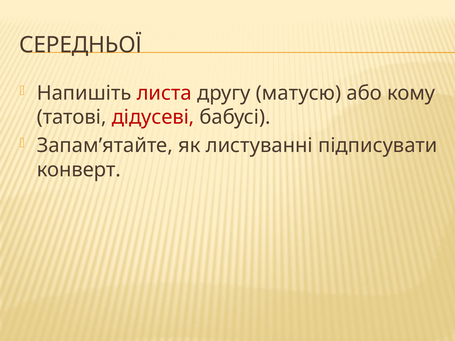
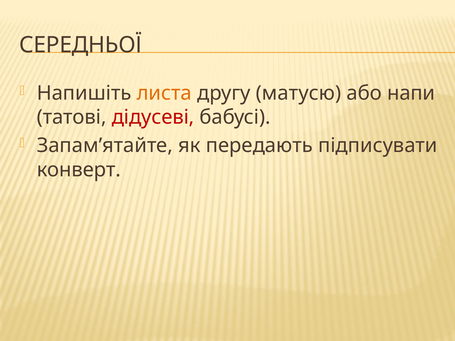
листа colour: red -> orange (164, 93)
кому: кому -> напи (411, 93)
листуванні: листуванні -> передають (259, 146)
